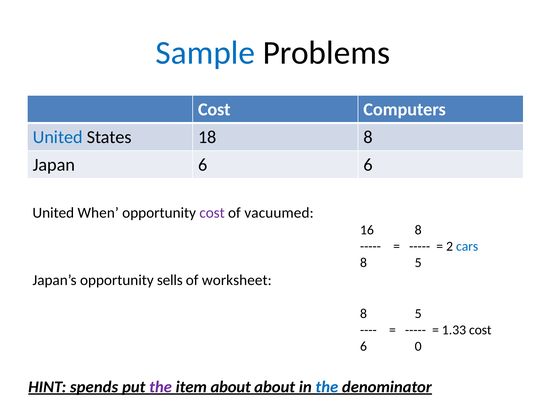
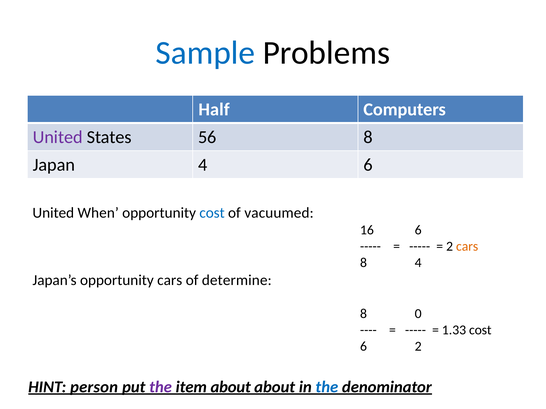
Cost: Cost -> Half (214, 110)
United colour: blue -> purple (58, 137)
18: 18 -> 56 (207, 137)
Japan 6: 6 -> 4 (203, 165)
cost colour: purple -> blue (212, 213)
16 8: 8 -> 6 (418, 230)
cars colour: blue -> orange (467, 247)
5: 5 -> 4 (418, 263)
opportunity sells: sells -> cars (170, 280)
worksheet: worksheet -> determine (237, 280)
5: 5 -> 0 (418, 314)
6 0: 0 -> 2 (418, 347)
spends: spends -> person (94, 387)
